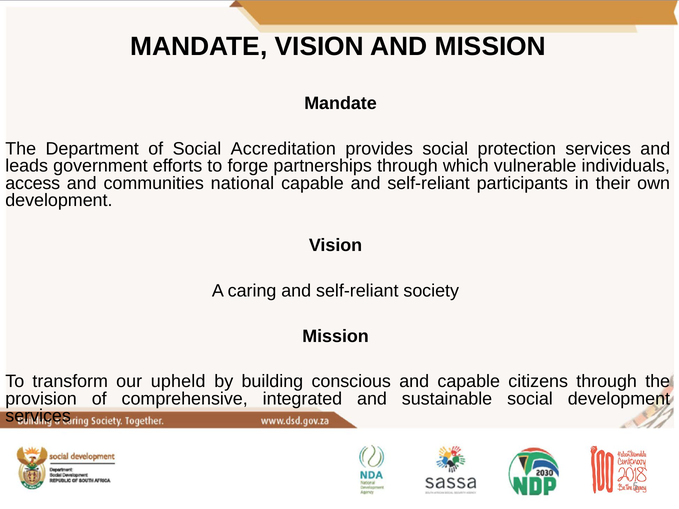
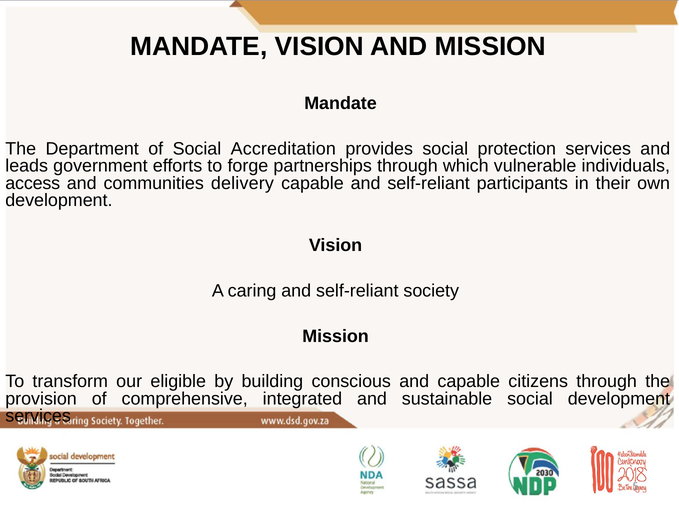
national: national -> delivery (242, 183)
upheld: upheld -> eligible (178, 382)
